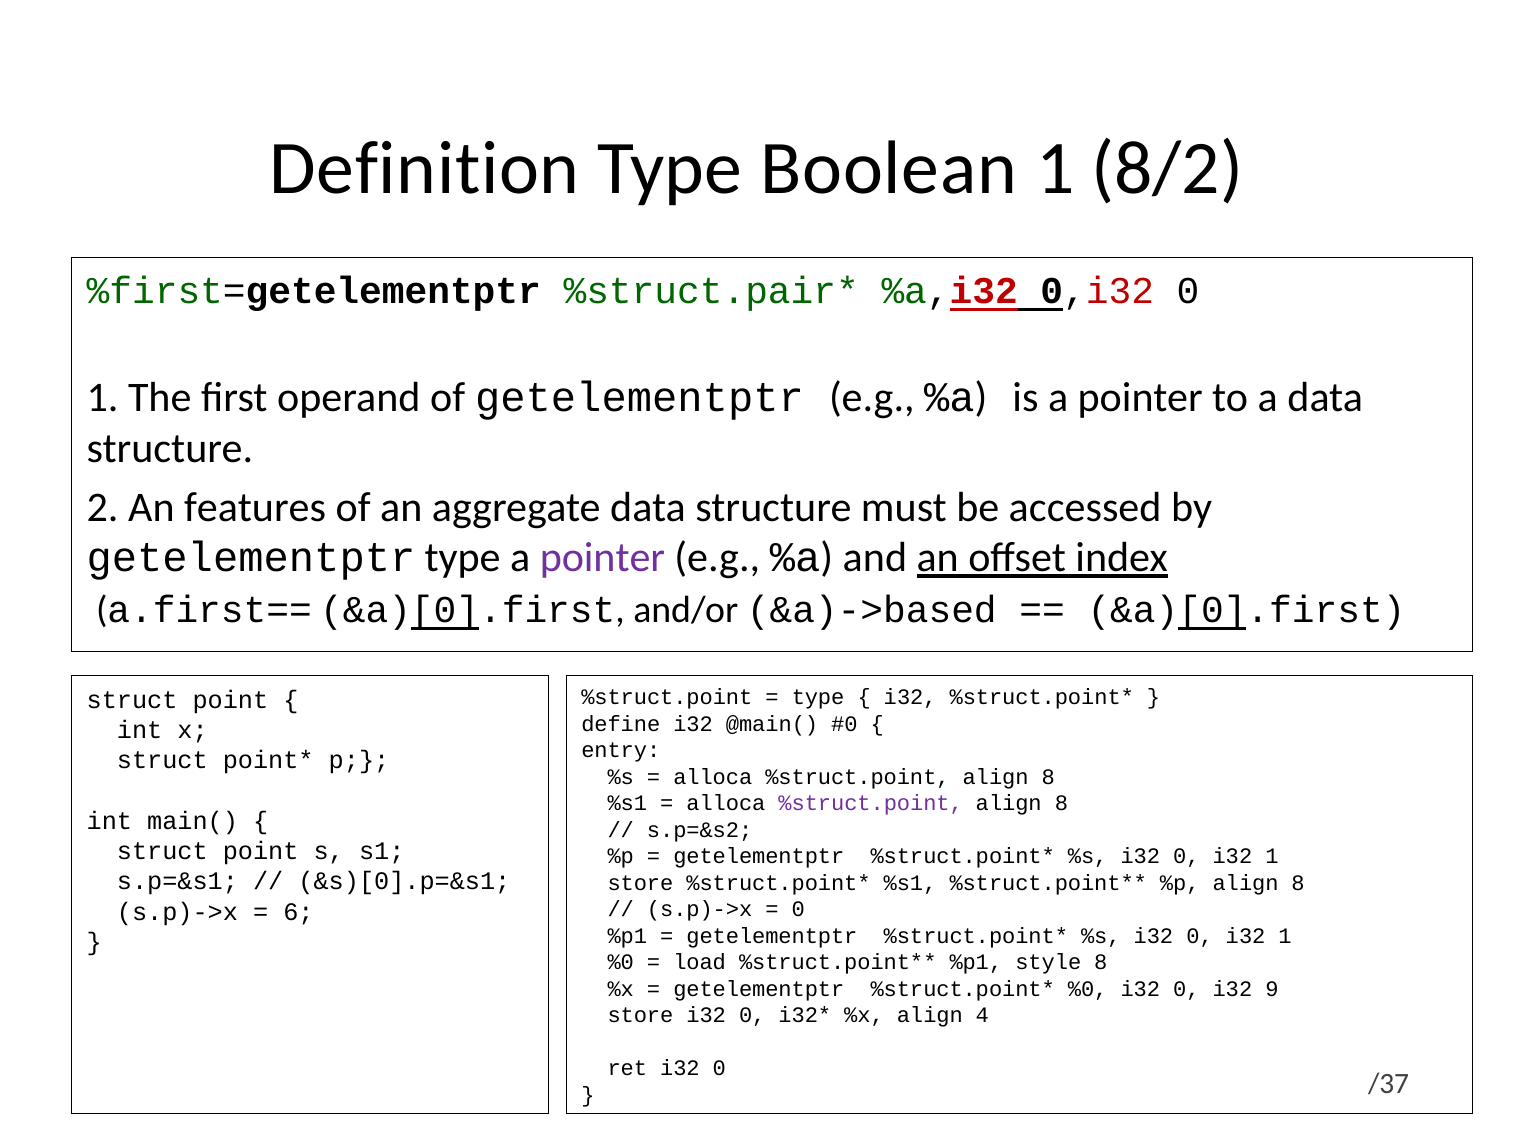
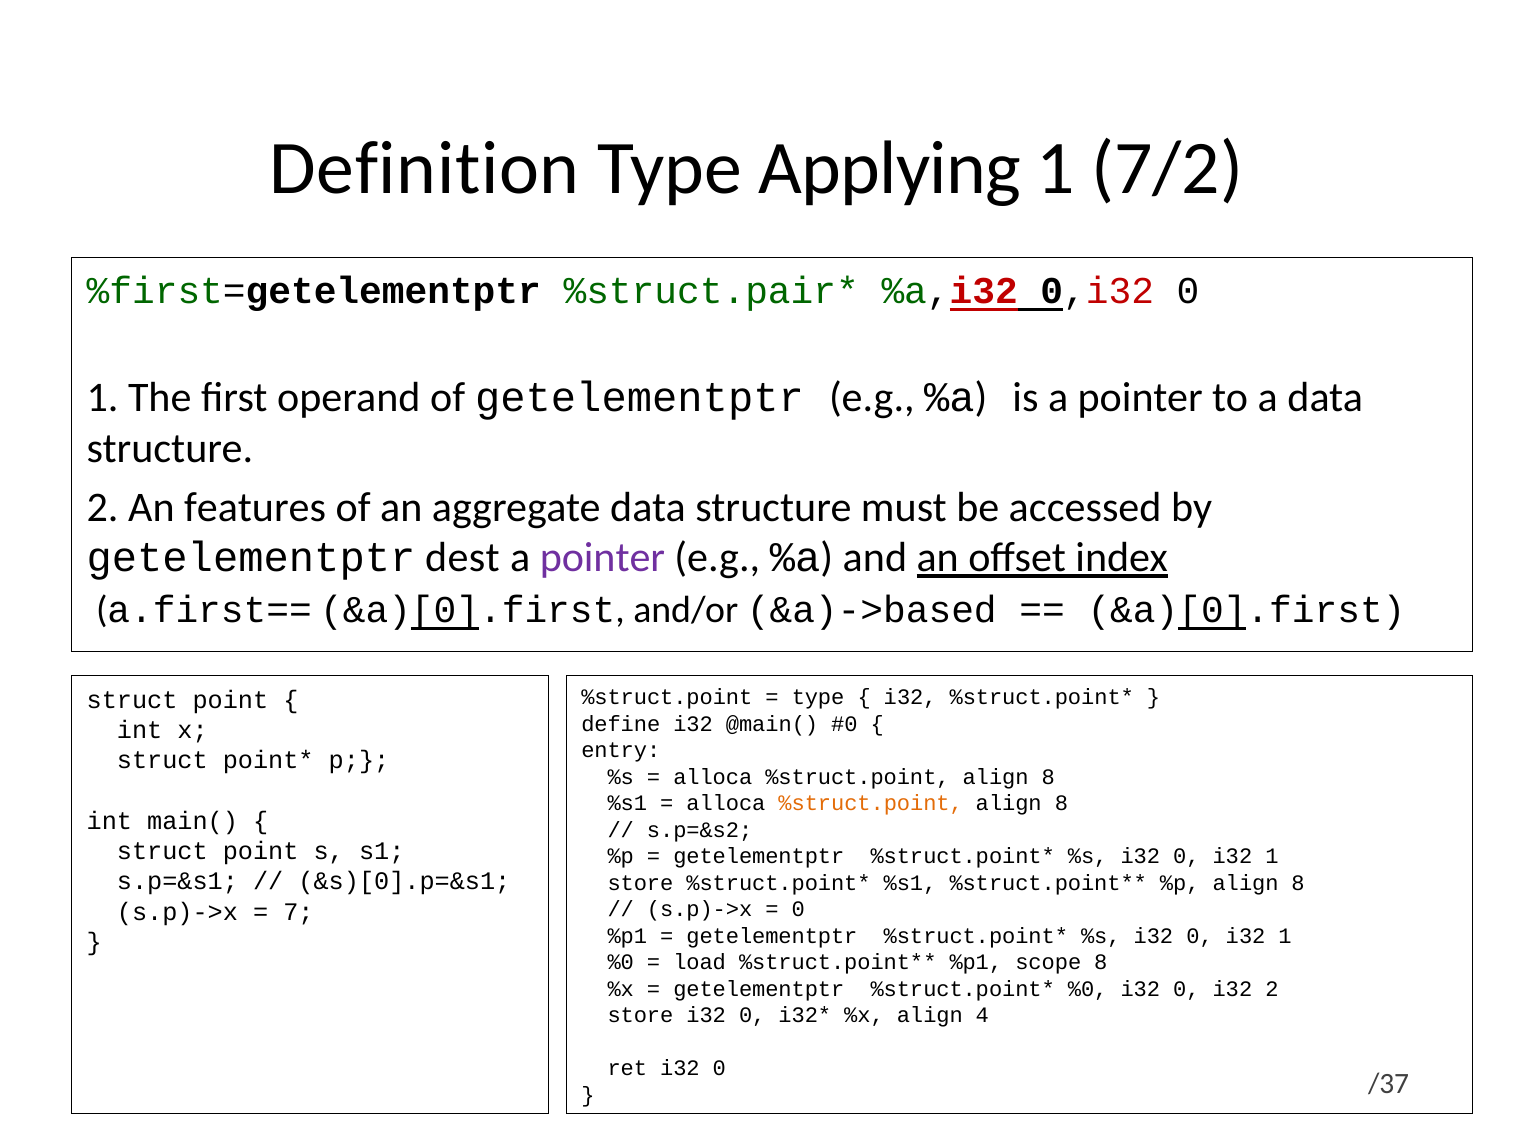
Boolean: Boolean -> Applying (890, 168)
8/2: 8/2 -> 7/2 (1167, 168)
getelementptr type: type -> dest (462, 558)
%struct.point colour: purple -> orange (871, 803)
6: 6 -> 7 (298, 911)
style: style -> scope (1048, 962)
i32 9: 9 -> 2 (1272, 988)
